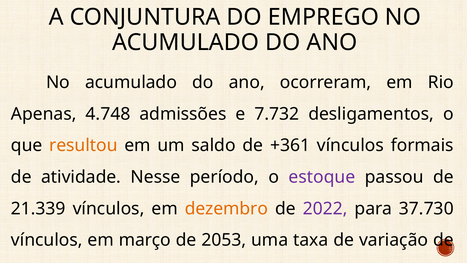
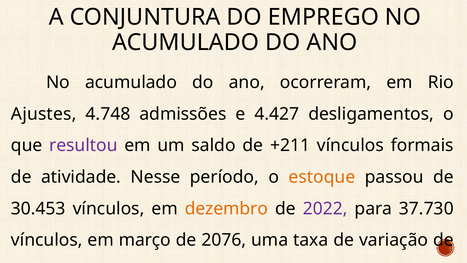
Apenas: Apenas -> Ajustes (44, 114)
7.732: 7.732 -> 4.427 (277, 114)
resultou colour: orange -> purple (83, 145)
+361: +361 -> +211 (290, 145)
estoque colour: purple -> orange (322, 177)
21.339: 21.339 -> 30.453 (38, 208)
2053: 2053 -> 2076 (224, 240)
